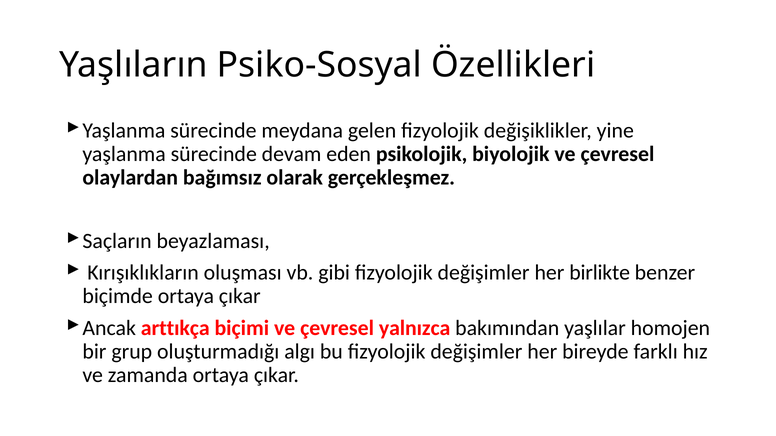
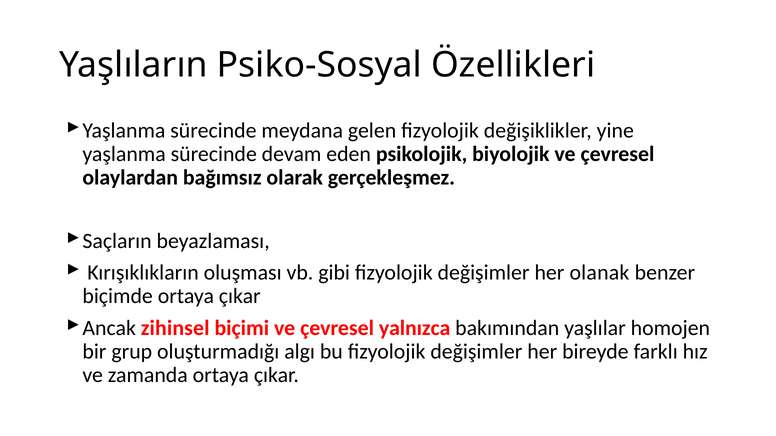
birlikte: birlikte -> olanak (599, 273)
arttıkça: arttıkça -> zihinsel (175, 328)
